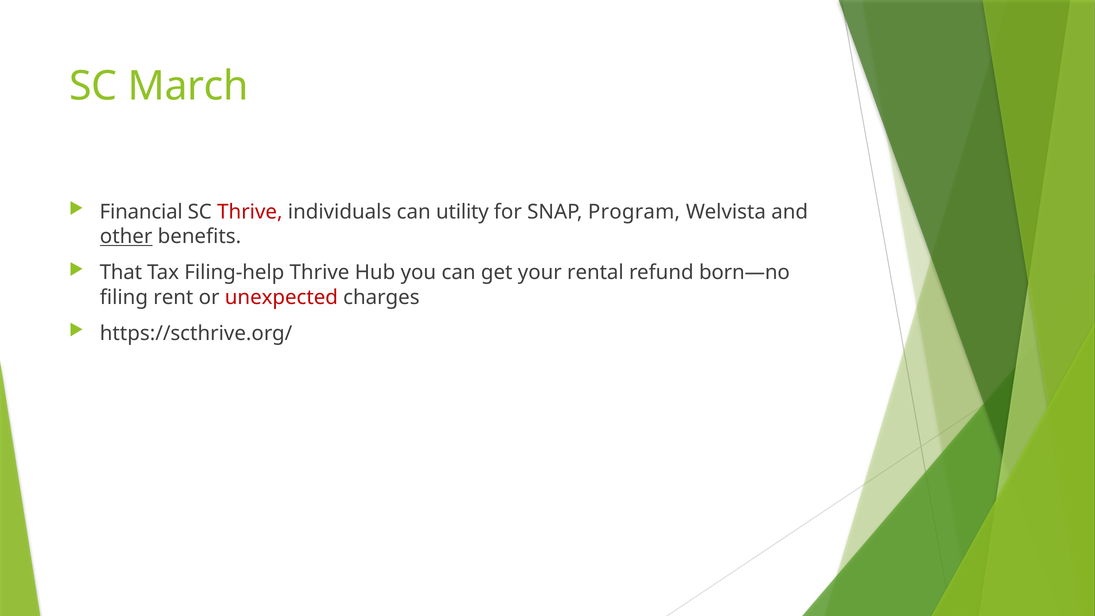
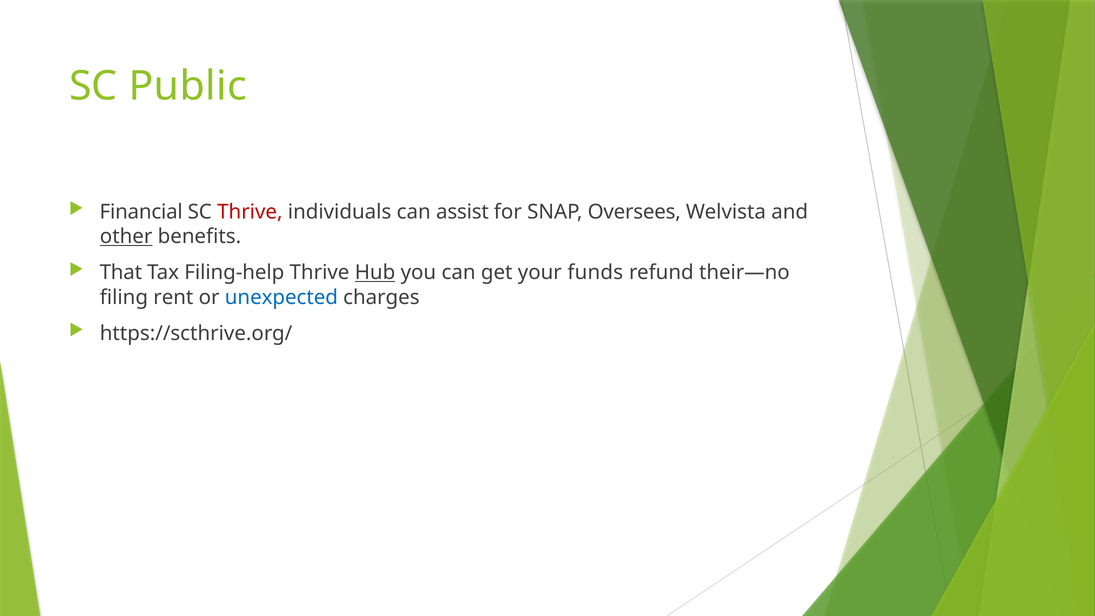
March: March -> Public (188, 86)
utility: utility -> assist (462, 212)
Program: Program -> Oversees (634, 212)
Hub underline: none -> present (375, 273)
rental: rental -> funds (595, 273)
born—no: born—no -> their—no (744, 273)
unexpected colour: red -> blue (281, 297)
